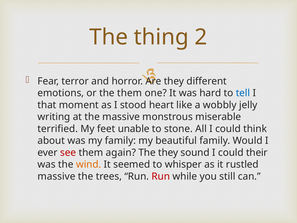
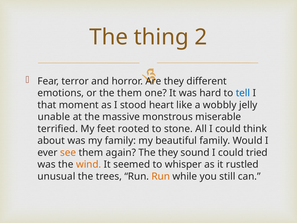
writing: writing -> unable (54, 117)
unable: unable -> rooted (134, 129)
see colour: red -> orange (68, 152)
their: their -> tried (257, 152)
massive: massive -> unusual (56, 176)
Run colour: red -> orange (161, 176)
